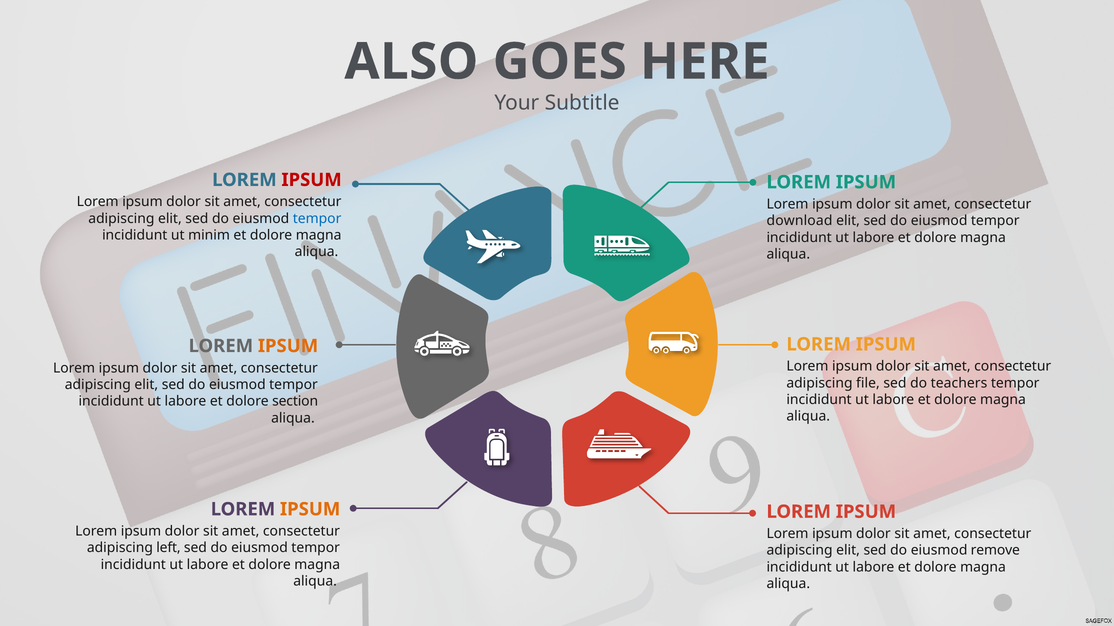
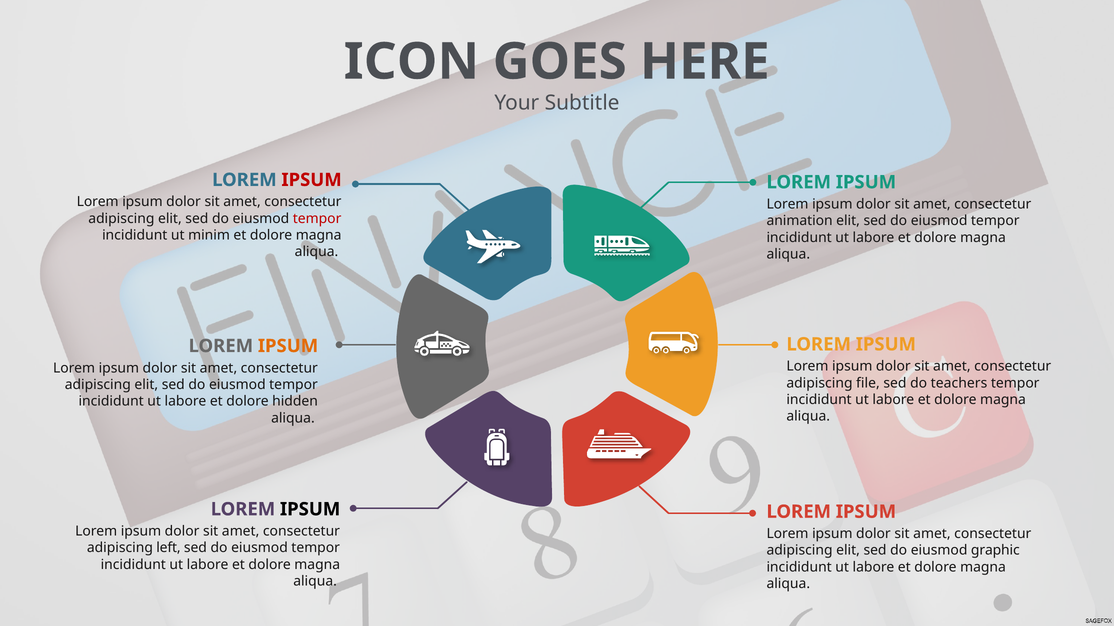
ALSO: ALSO -> ICON (411, 62)
tempor colour: blue -> red (317, 219)
download: download -> animation (800, 221)
section: section -> hidden (295, 402)
IPSUM colour: orange -> black (310, 510)
remove: remove -> graphic (995, 551)
